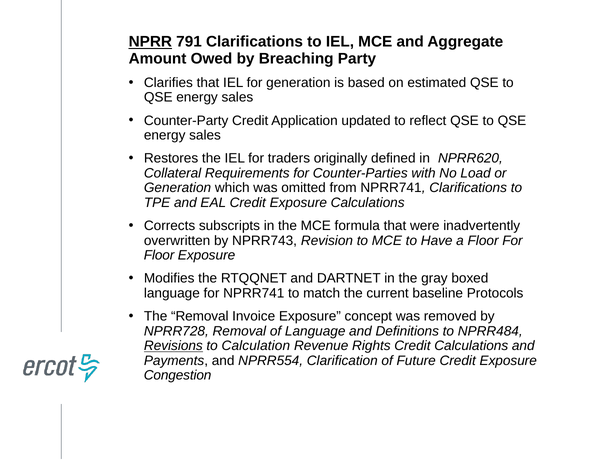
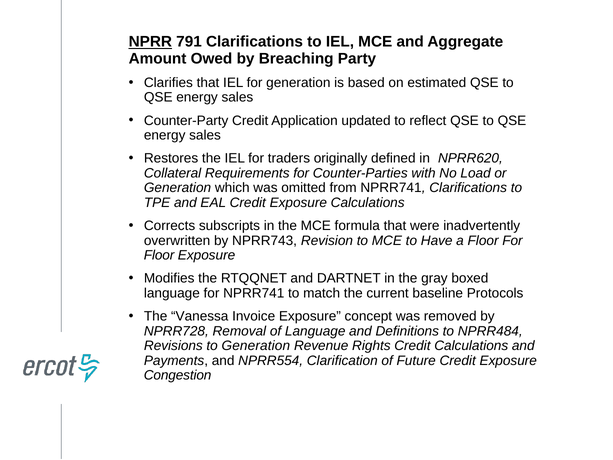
The Removal: Removal -> Vanessa (200, 316)
Revisions underline: present -> none (173, 346)
to Calculation: Calculation -> Generation (256, 346)
